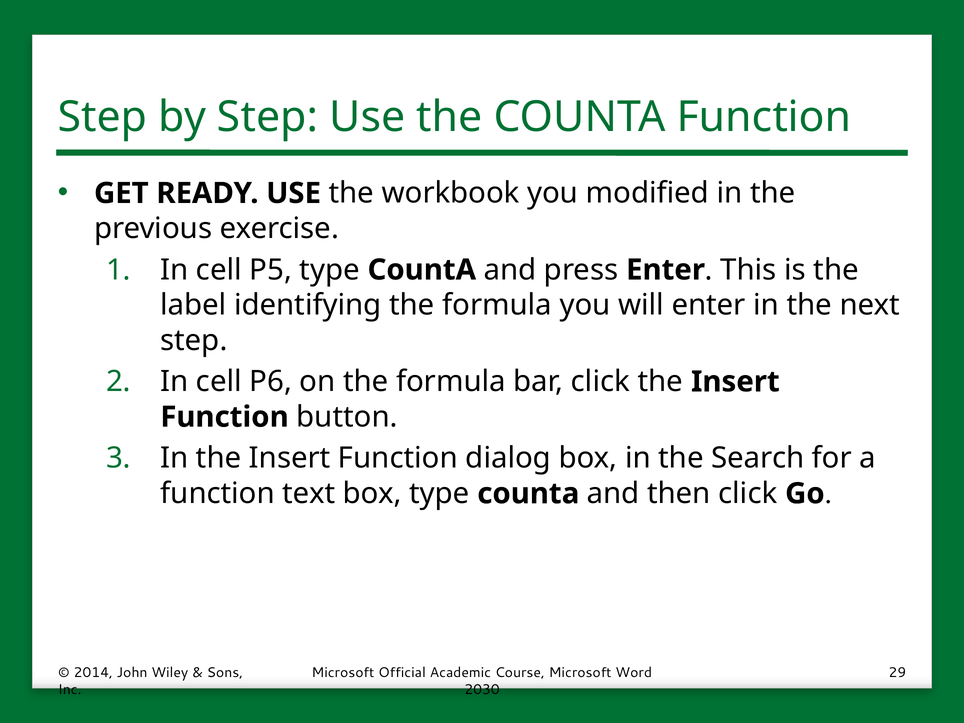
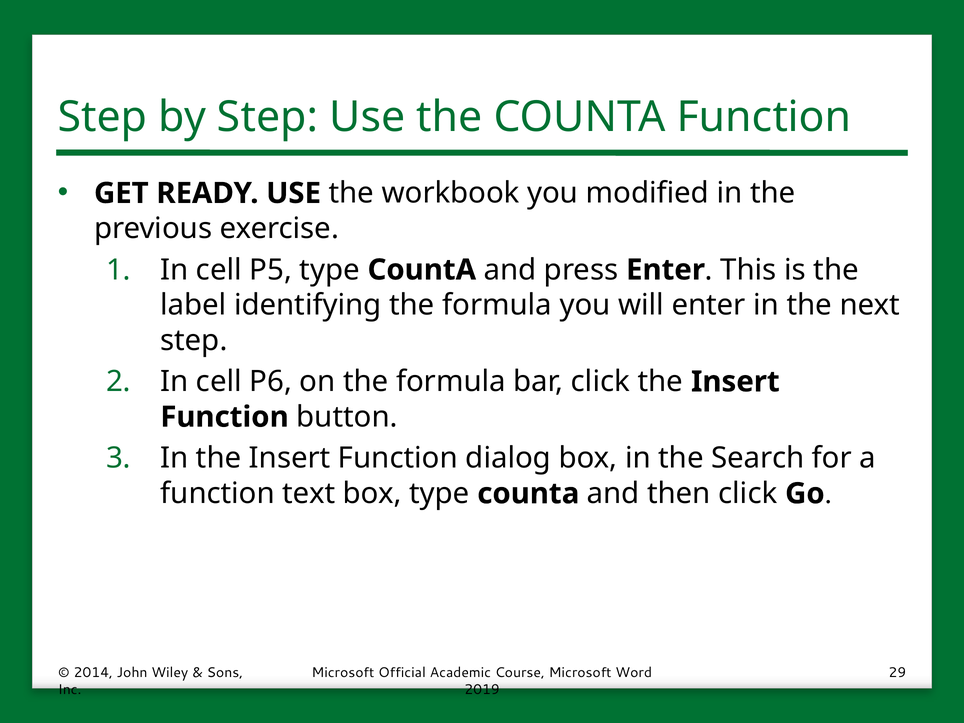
2030: 2030 -> 2019 (482, 689)
